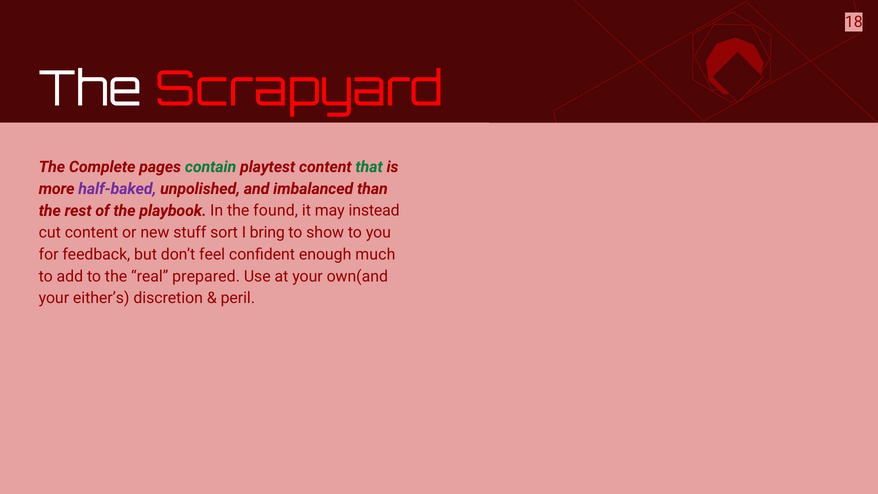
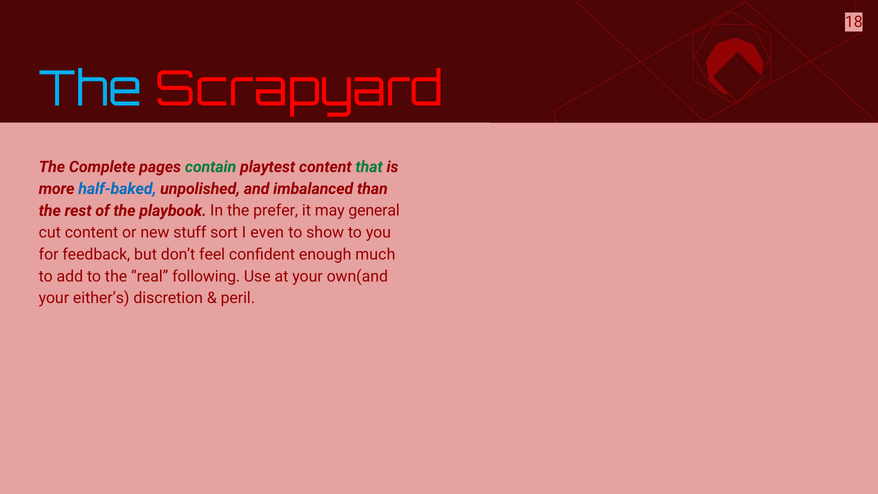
The colour: white -> light blue (90, 90)
half-baked colour: purple -> blue (117, 189)
found: found -> prefer (276, 211)
instead: instead -> general (374, 211)
bring: bring -> even (267, 232)
prepared: prepared -> following (206, 276)
